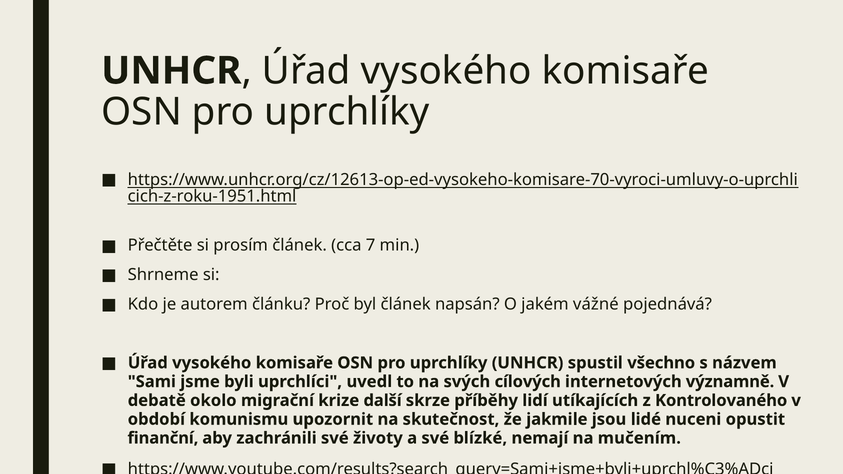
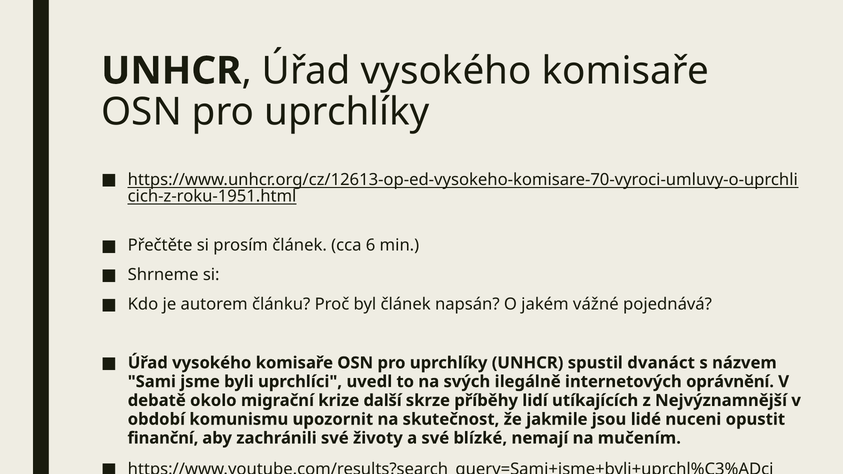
7: 7 -> 6 (371, 246)
všechno: všechno -> dvanáct (661, 363)
cílových: cílových -> ilegálně (528, 382)
významně: významně -> oprávnění (730, 382)
Kontrolovaného: Kontrolovaného -> Nejvýznamnější (721, 401)
